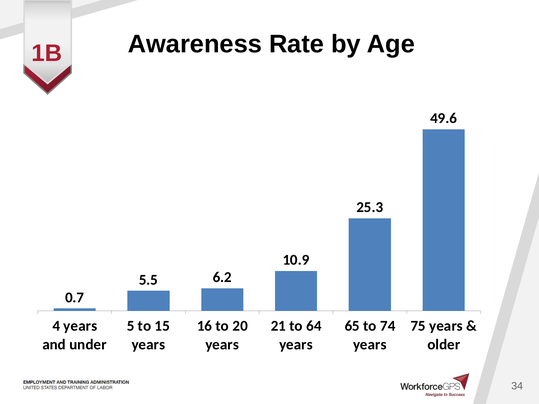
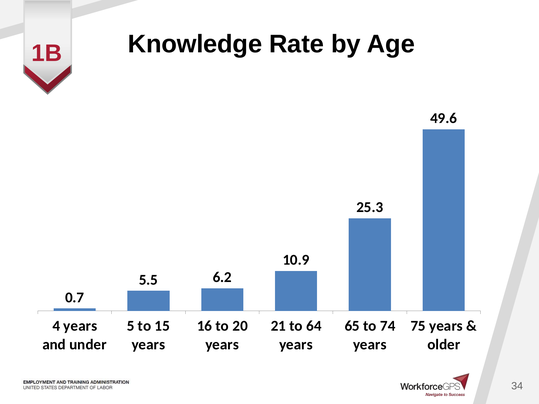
Awareness: Awareness -> Knowledge (195, 44)
